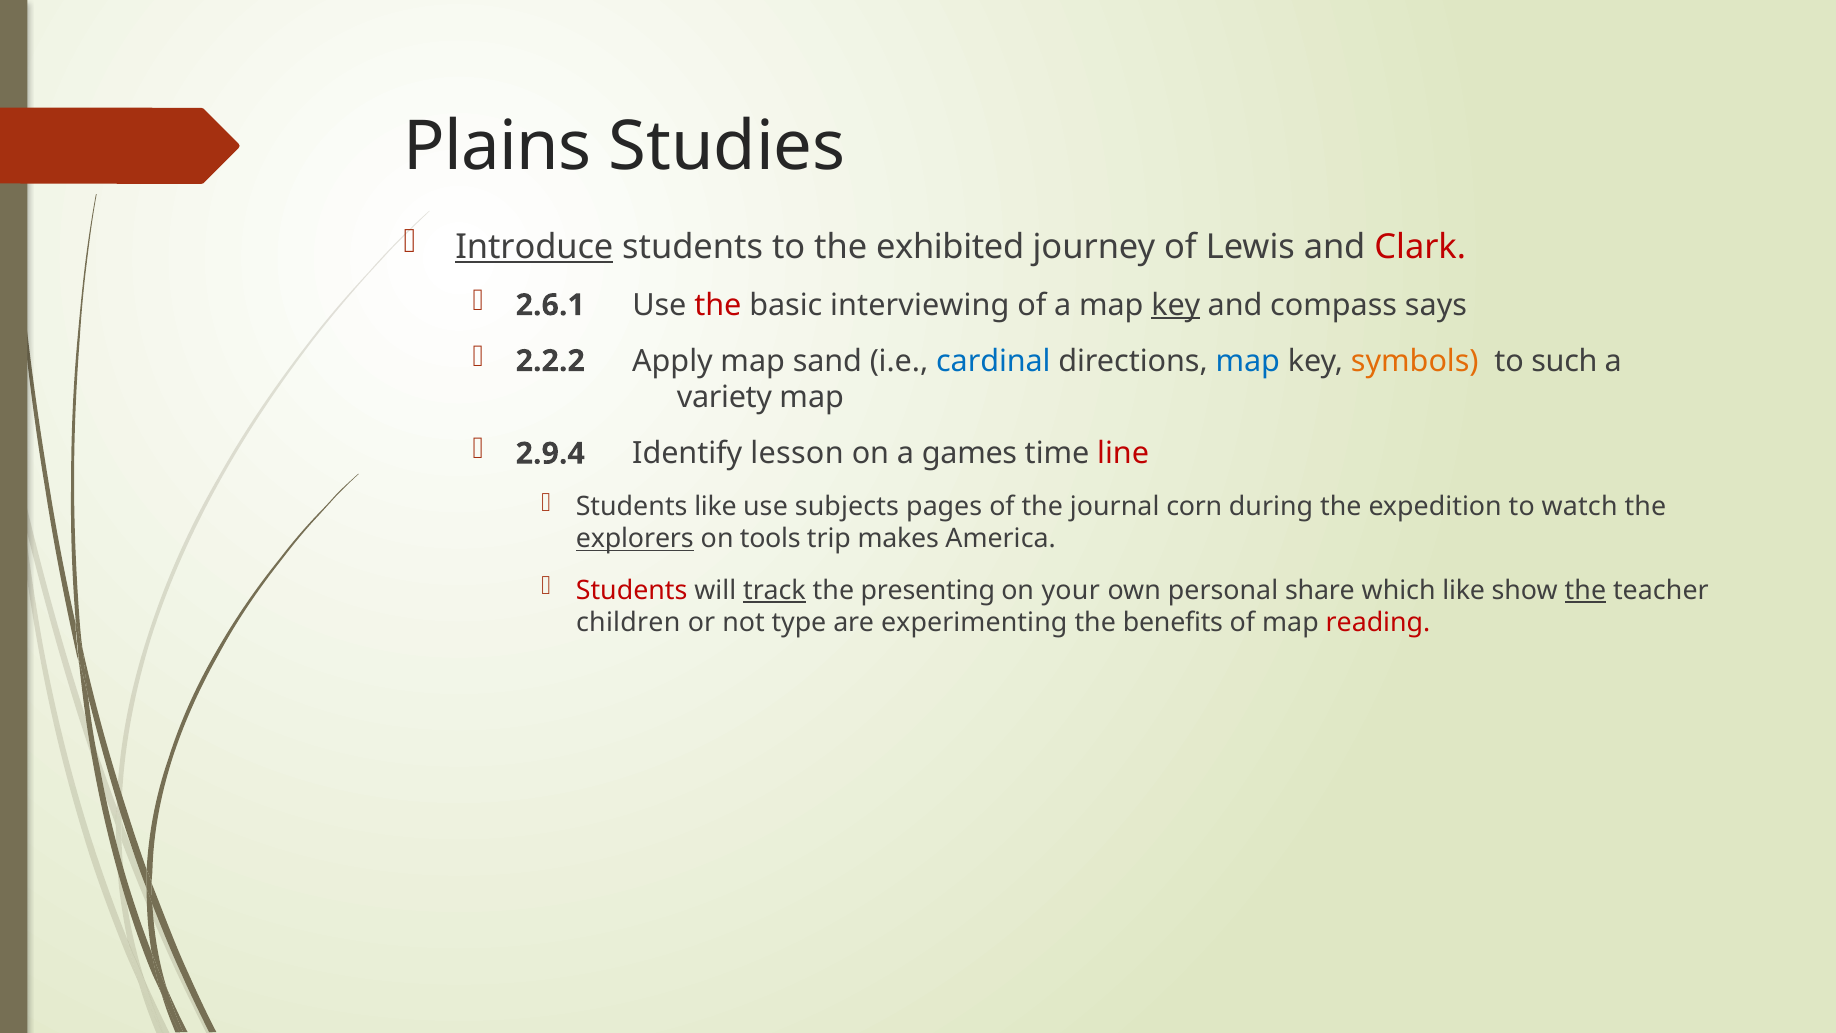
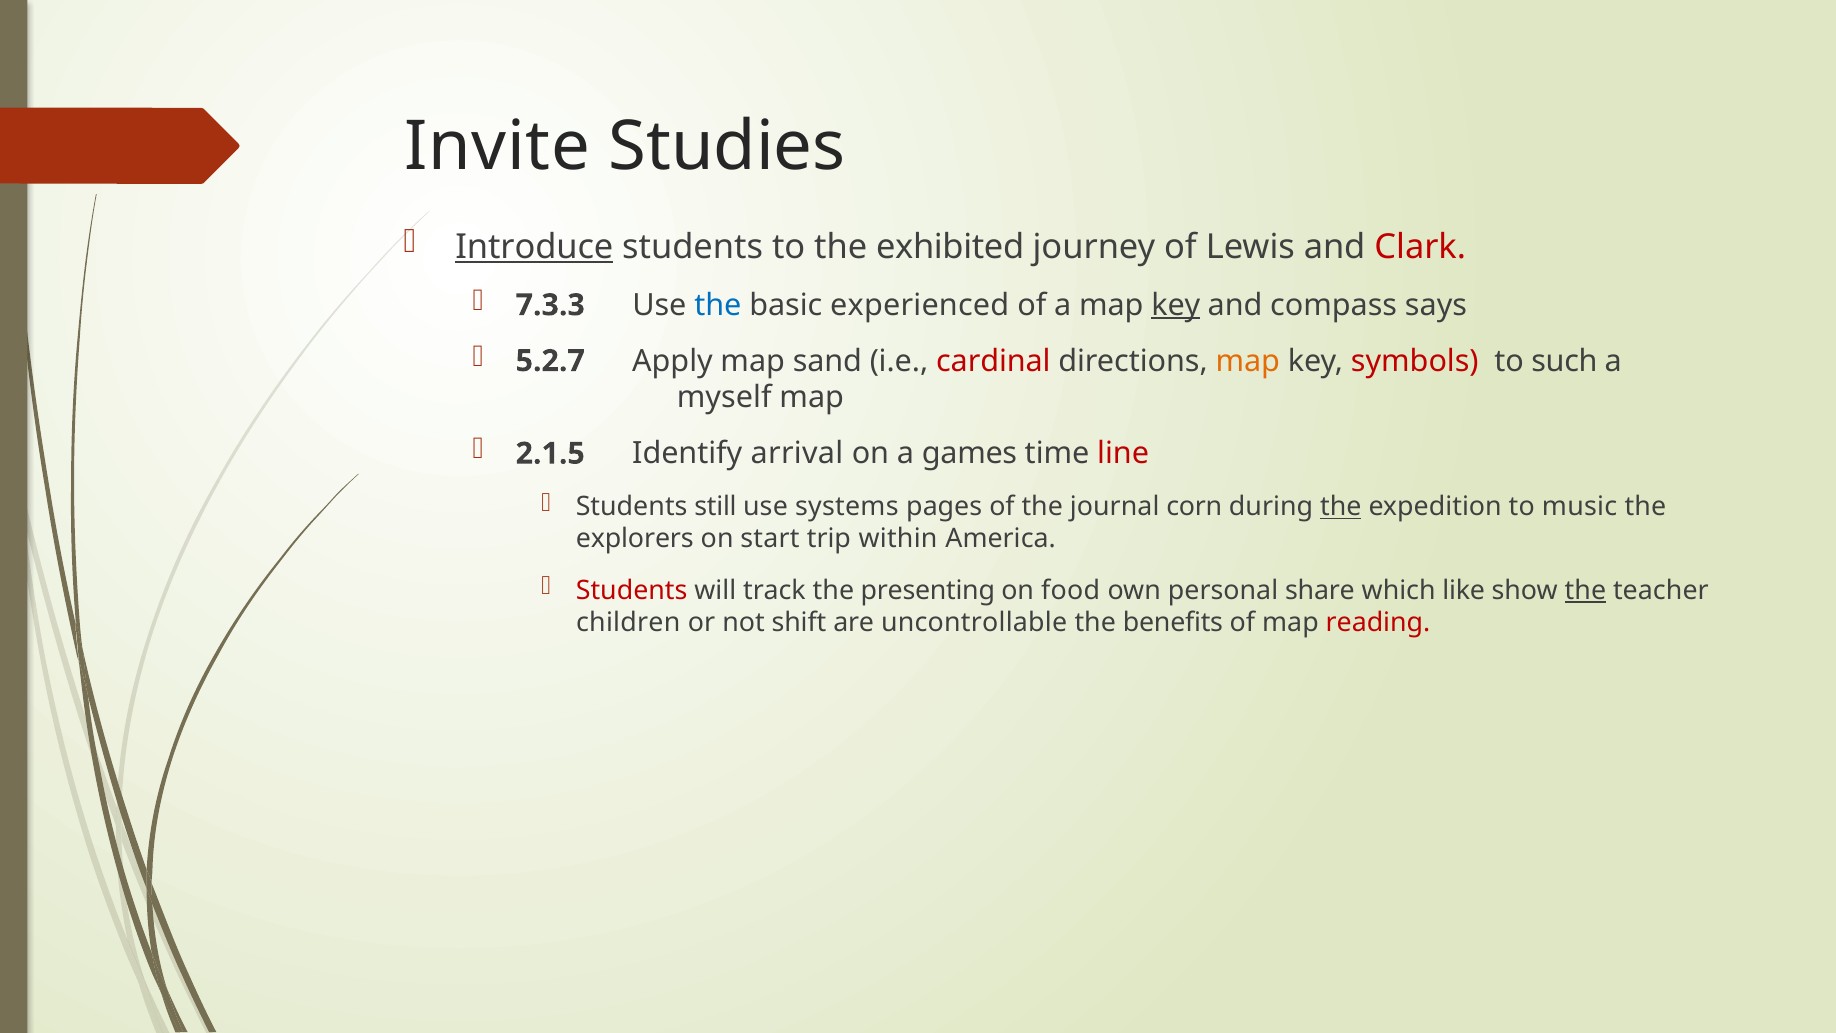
Plains: Plains -> Invite (497, 147)
2.6.1: 2.6.1 -> 7.3.3 (550, 305)
the colour: red -> blue (718, 305)
interviewing: interviewing -> experienced (920, 305)
2.2.2: 2.2.2 -> 5.2.7 (550, 361)
cardinal colour: blue -> red (993, 361)
map colour: blue -> orange (1248, 361)
symbols colour: orange -> red (1415, 361)
variety: variety -> myself (724, 398)
2.9.4: 2.9.4 -> 2.1.5 (550, 453)
lesson: lesson -> arrival (797, 453)
Students like: like -> still (715, 507)
subjects: subjects -> systems (847, 507)
the underline: none -> present (1341, 507)
watch: watch -> music (1580, 507)
explorers underline: present -> none (635, 539)
tools: tools -> start (770, 539)
makes: makes -> within (898, 539)
track underline: present -> none (774, 590)
your: your -> food (1071, 590)
type: type -> shift (799, 622)
experimenting: experimenting -> uncontrollable (974, 622)
